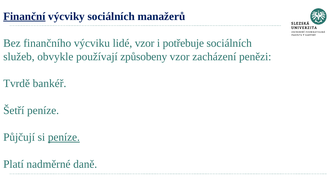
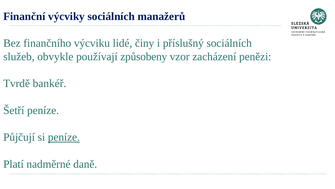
Finanční underline: present -> none (24, 16)
lidé vzor: vzor -> činy (145, 43)
potřebuje: potřebuje -> příslušný (183, 43)
